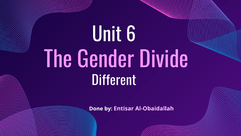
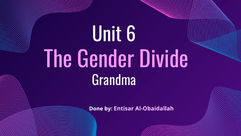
Different: Different -> Grandma (114, 80)
